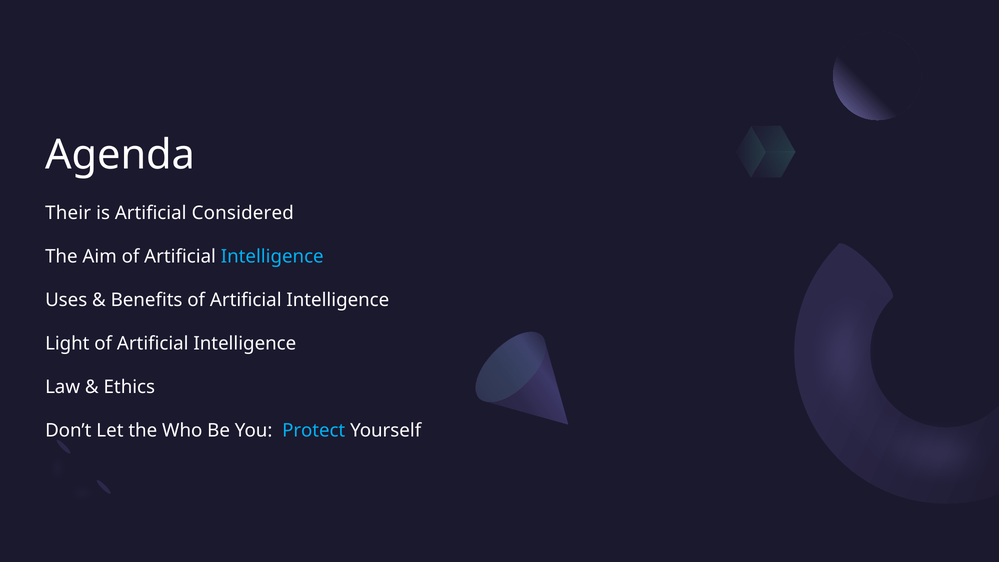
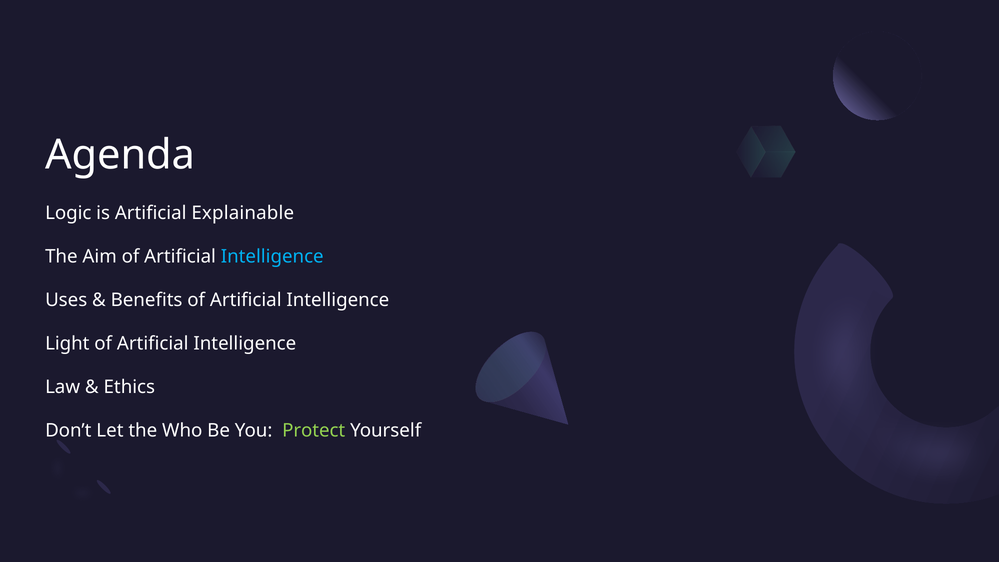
Their: Their -> Logic (68, 213)
Considered: Considered -> Explainable (243, 213)
Protect colour: light blue -> light green (314, 430)
